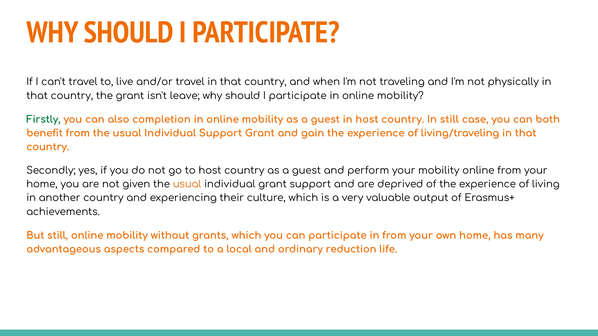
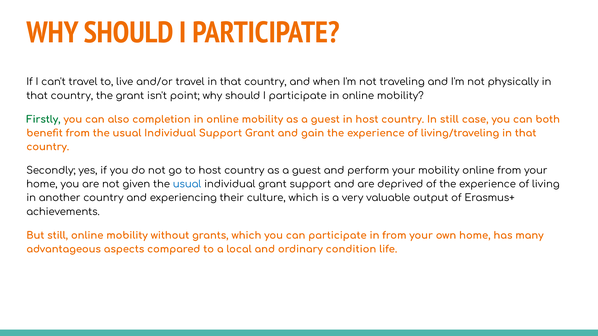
leave: leave -> point (185, 96)
usual colour: orange -> blue (187, 185)
reduction: reduction -> condition (351, 249)
